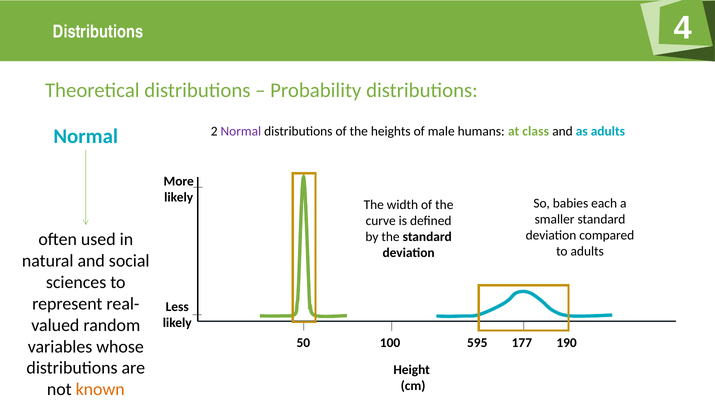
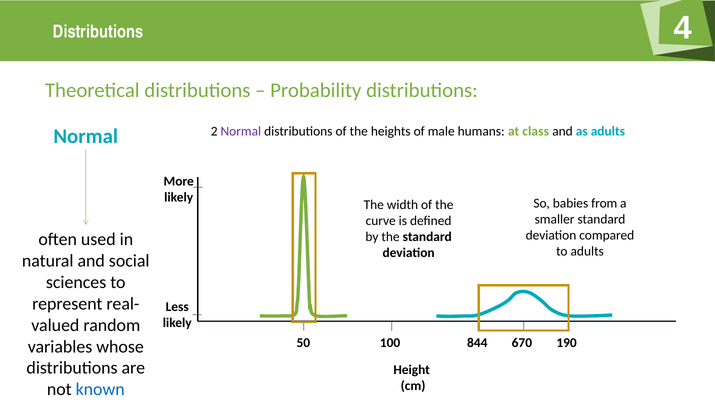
each: each -> from (604, 203)
595: 595 -> 844 (477, 343)
177: 177 -> 670 (522, 343)
known colour: orange -> blue (100, 390)
